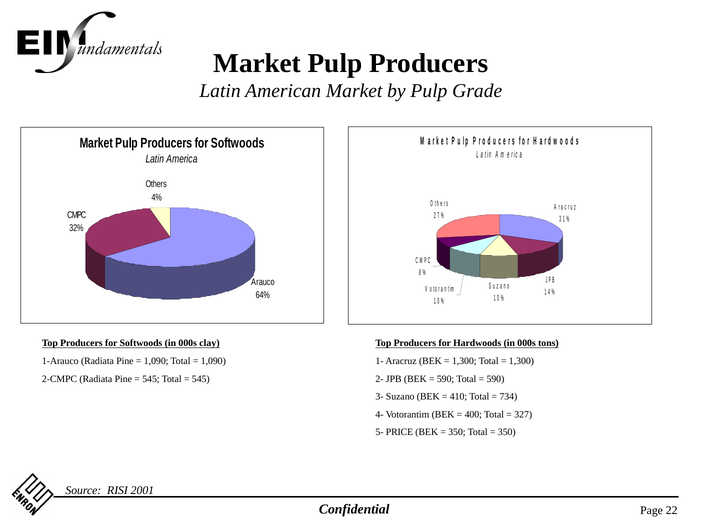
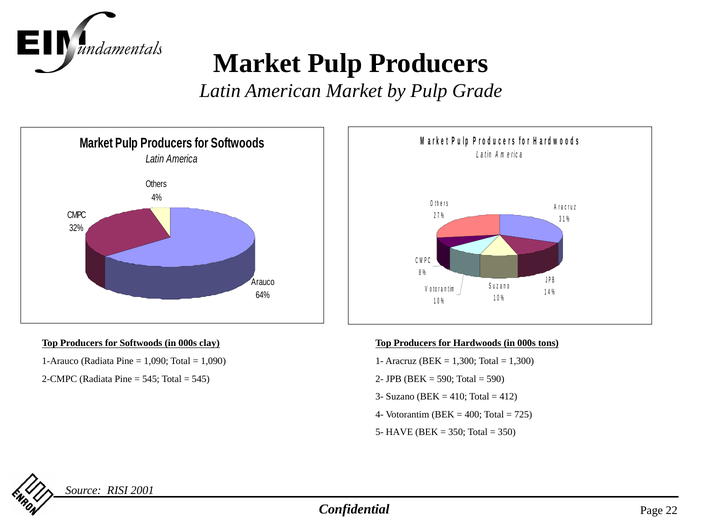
734: 734 -> 412 (508, 397)
327: 327 -> 725 (523, 415)
PRICE: PRICE -> HAVE (399, 433)
